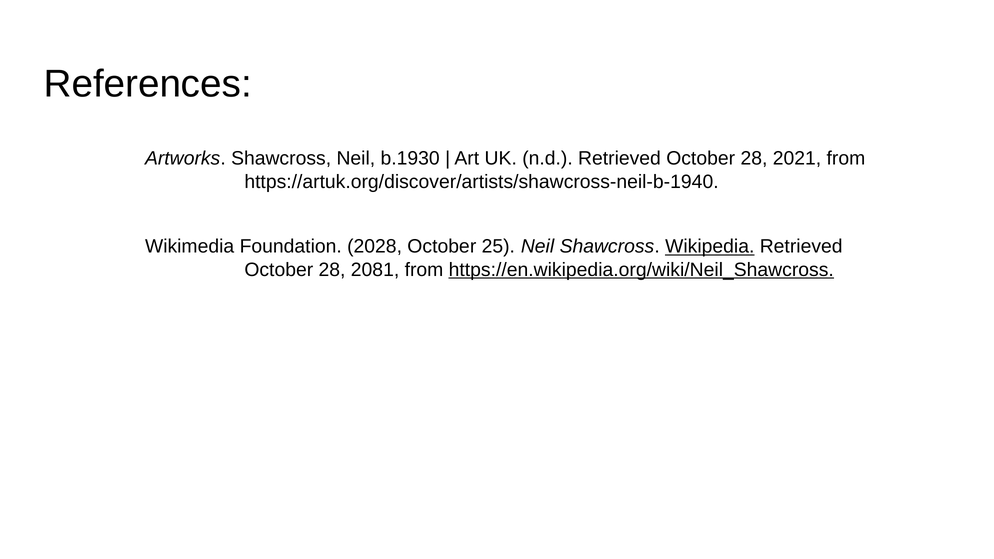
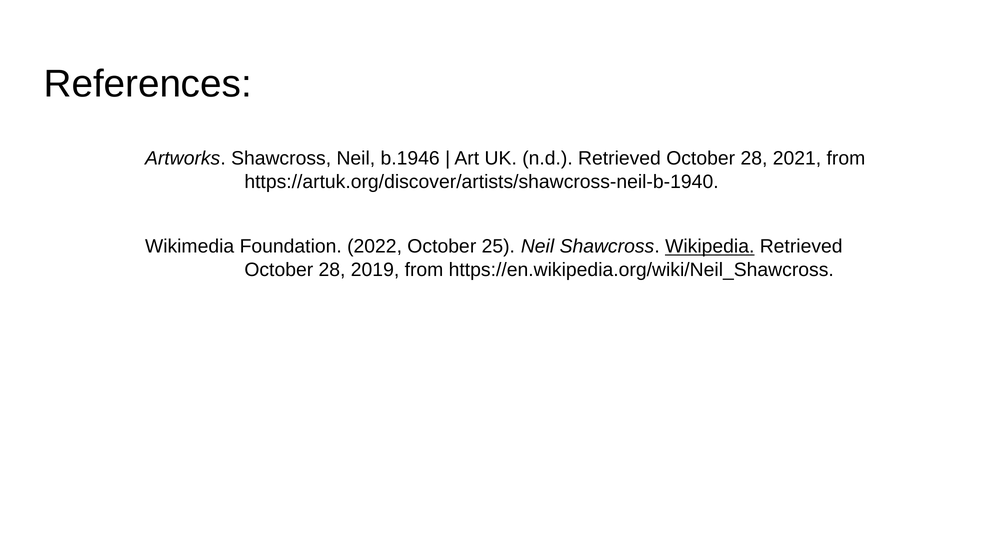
b.1930: b.1930 -> b.1946 (410, 159)
2028: 2028 -> 2022 (375, 247)
2081: 2081 -> 2019 (375, 270)
https://en.wikipedia.org/wiki/Neil_Shawcross underline: present -> none (641, 270)
